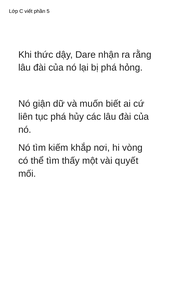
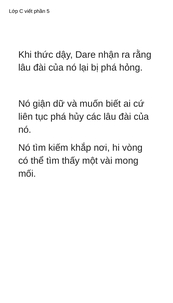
quyết: quyết -> mong (127, 160)
